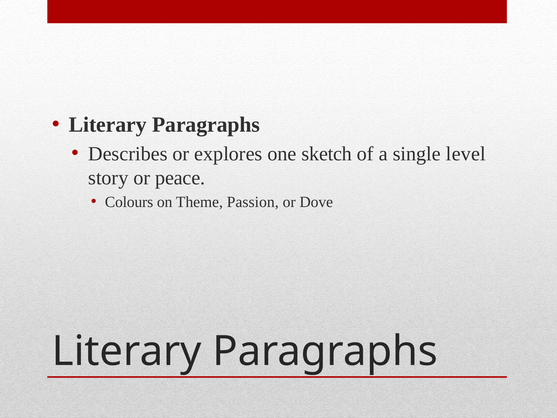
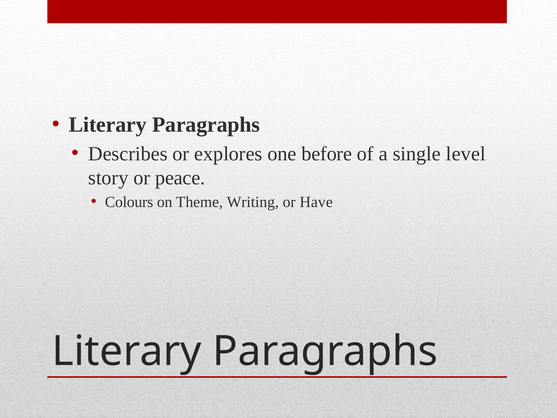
sketch: sketch -> before (327, 154)
Passion: Passion -> Writing (253, 202)
Dove: Dove -> Have (316, 202)
